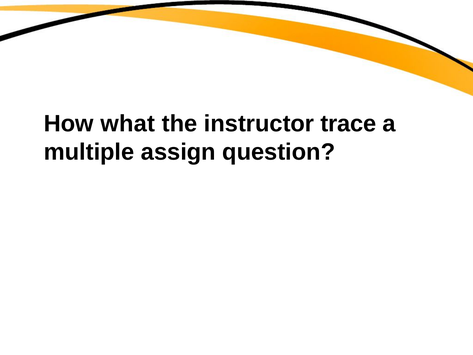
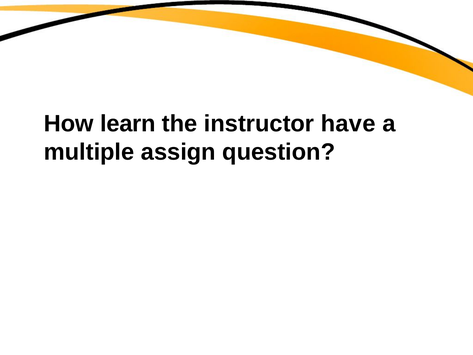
what: what -> learn (128, 124)
trace: trace -> have (348, 124)
